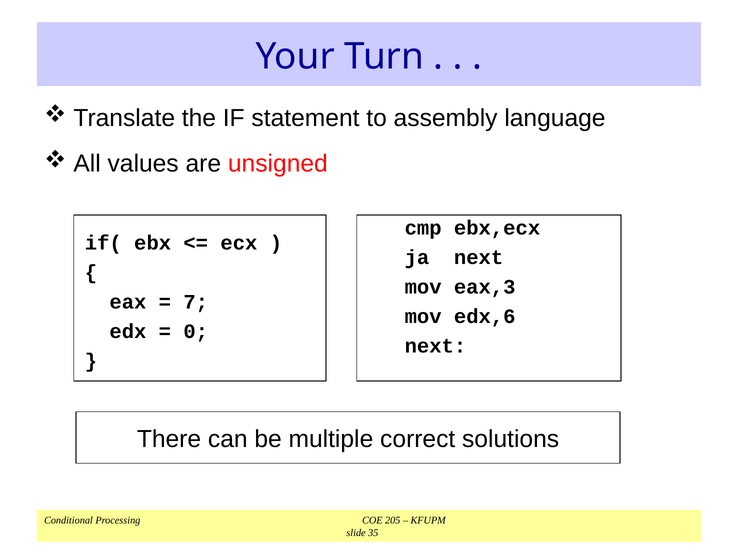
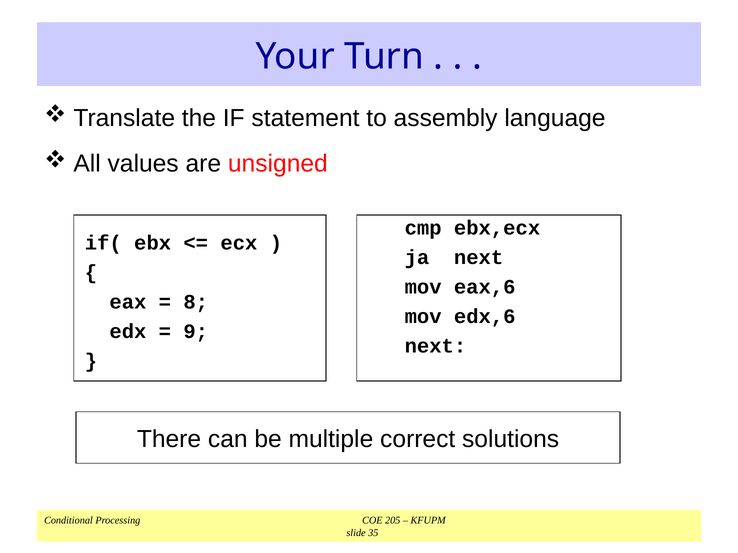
eax,3: eax,3 -> eax,6 (485, 287)
7: 7 -> 8 (196, 302)
0: 0 -> 9 (196, 332)
